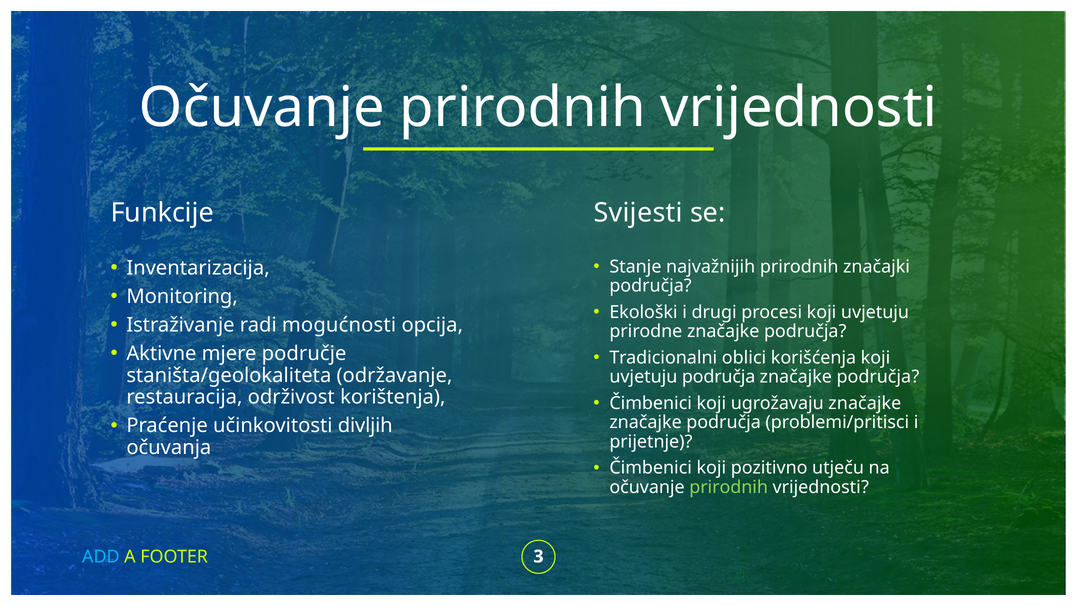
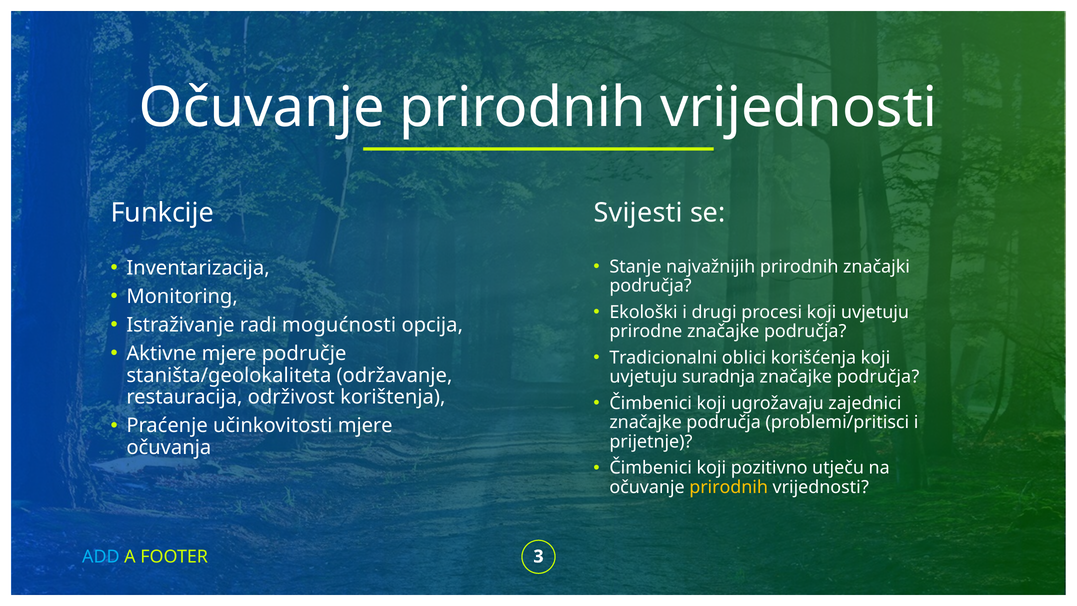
uvjetuju područja: područja -> suradnja (719, 377)
ugrožavaju značajke: značajke -> zajednici (865, 403)
učinkovitosti divljih: divljih -> mjere (365, 426)
prirodnih colour: light green -> yellow (729, 487)
